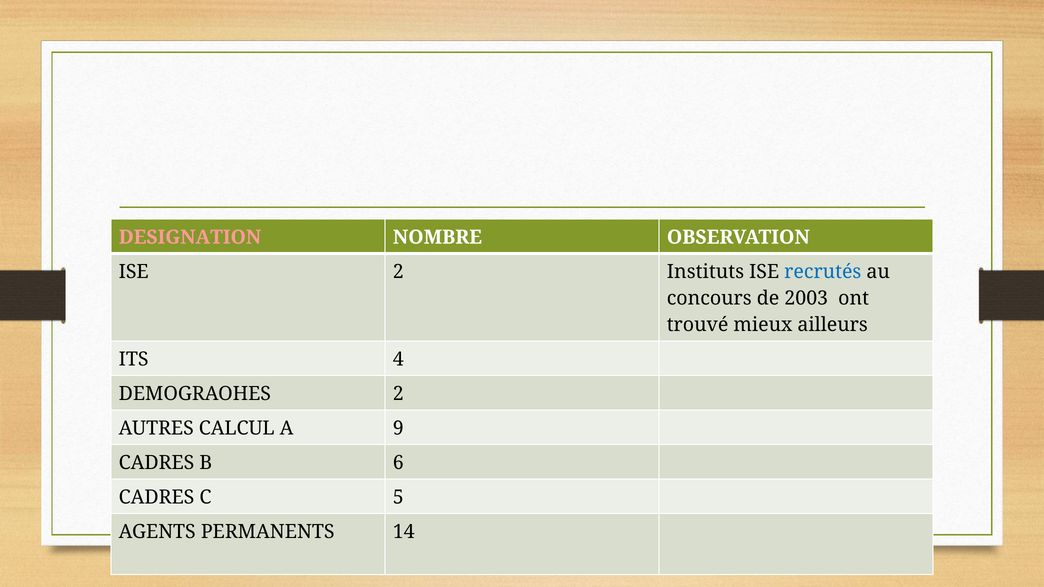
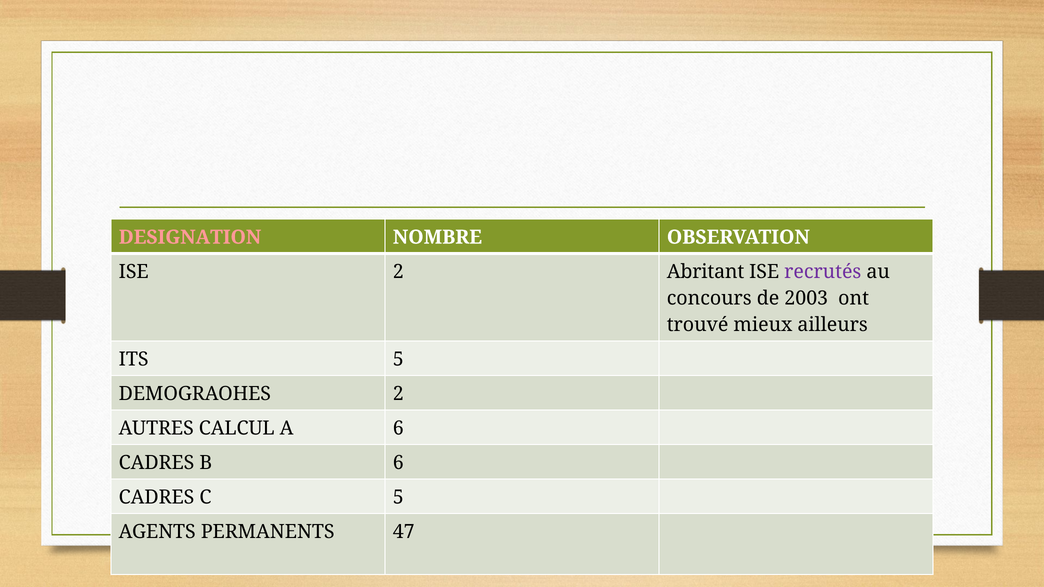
Instituts: Instituts -> Abritant (706, 272)
recrutés colour: blue -> purple (823, 272)
ITS 4: 4 -> 5 (398, 360)
A 9: 9 -> 6 (398, 429)
14: 14 -> 47 (404, 532)
